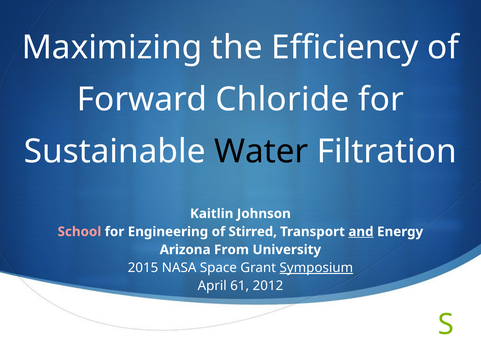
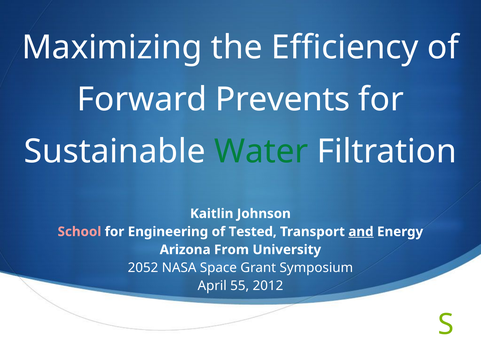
Chloride: Chloride -> Prevents (283, 100)
Water colour: black -> green (261, 152)
Stirred: Stirred -> Tested (253, 232)
2015: 2015 -> 2052 (143, 268)
Symposium underline: present -> none (316, 268)
61: 61 -> 55 (240, 286)
